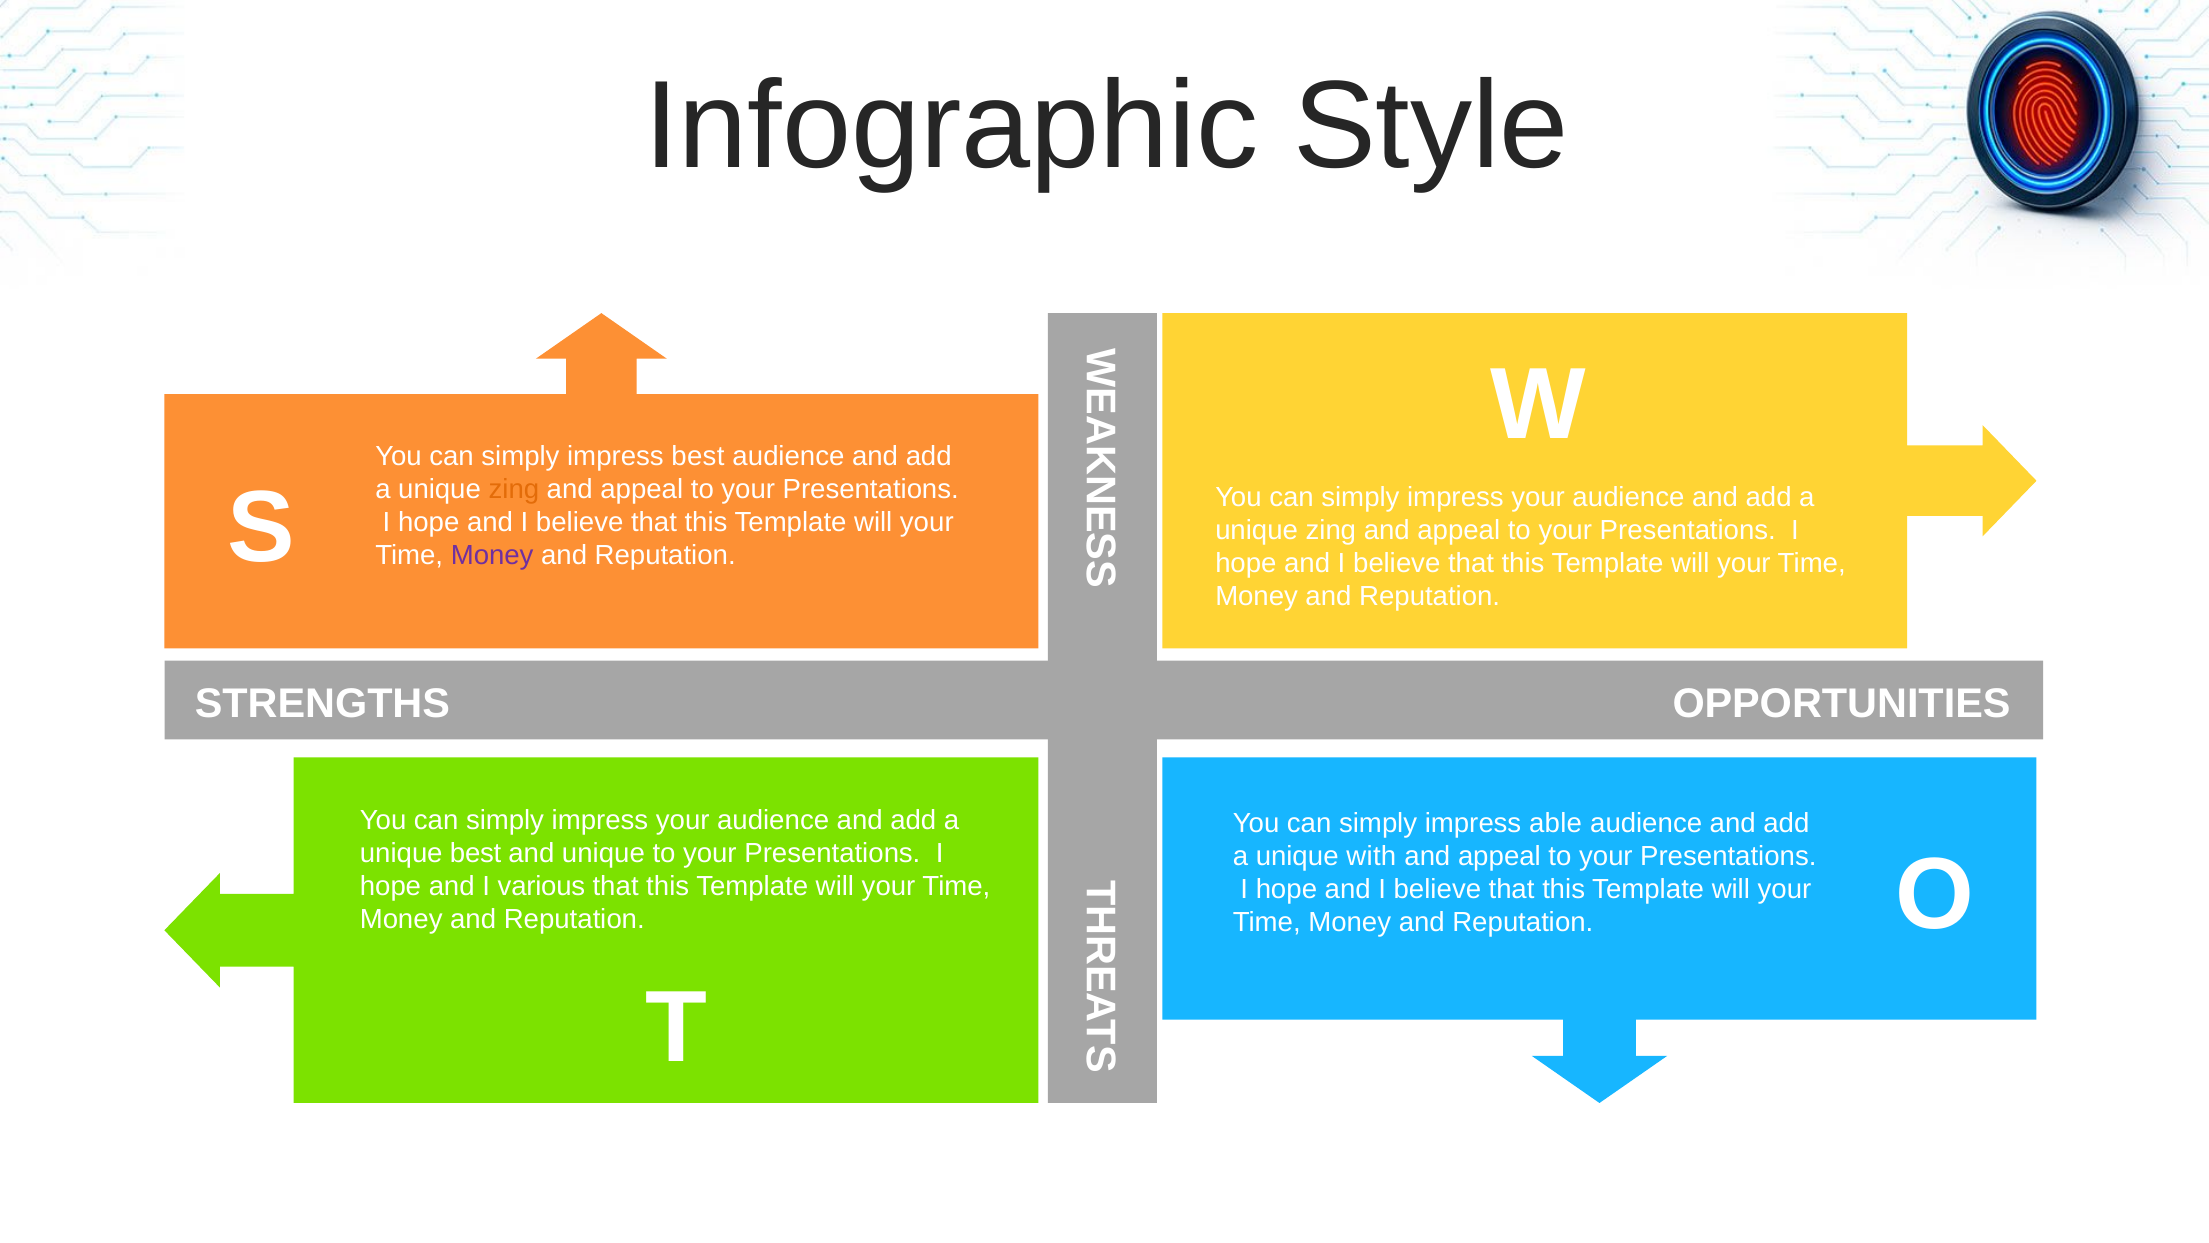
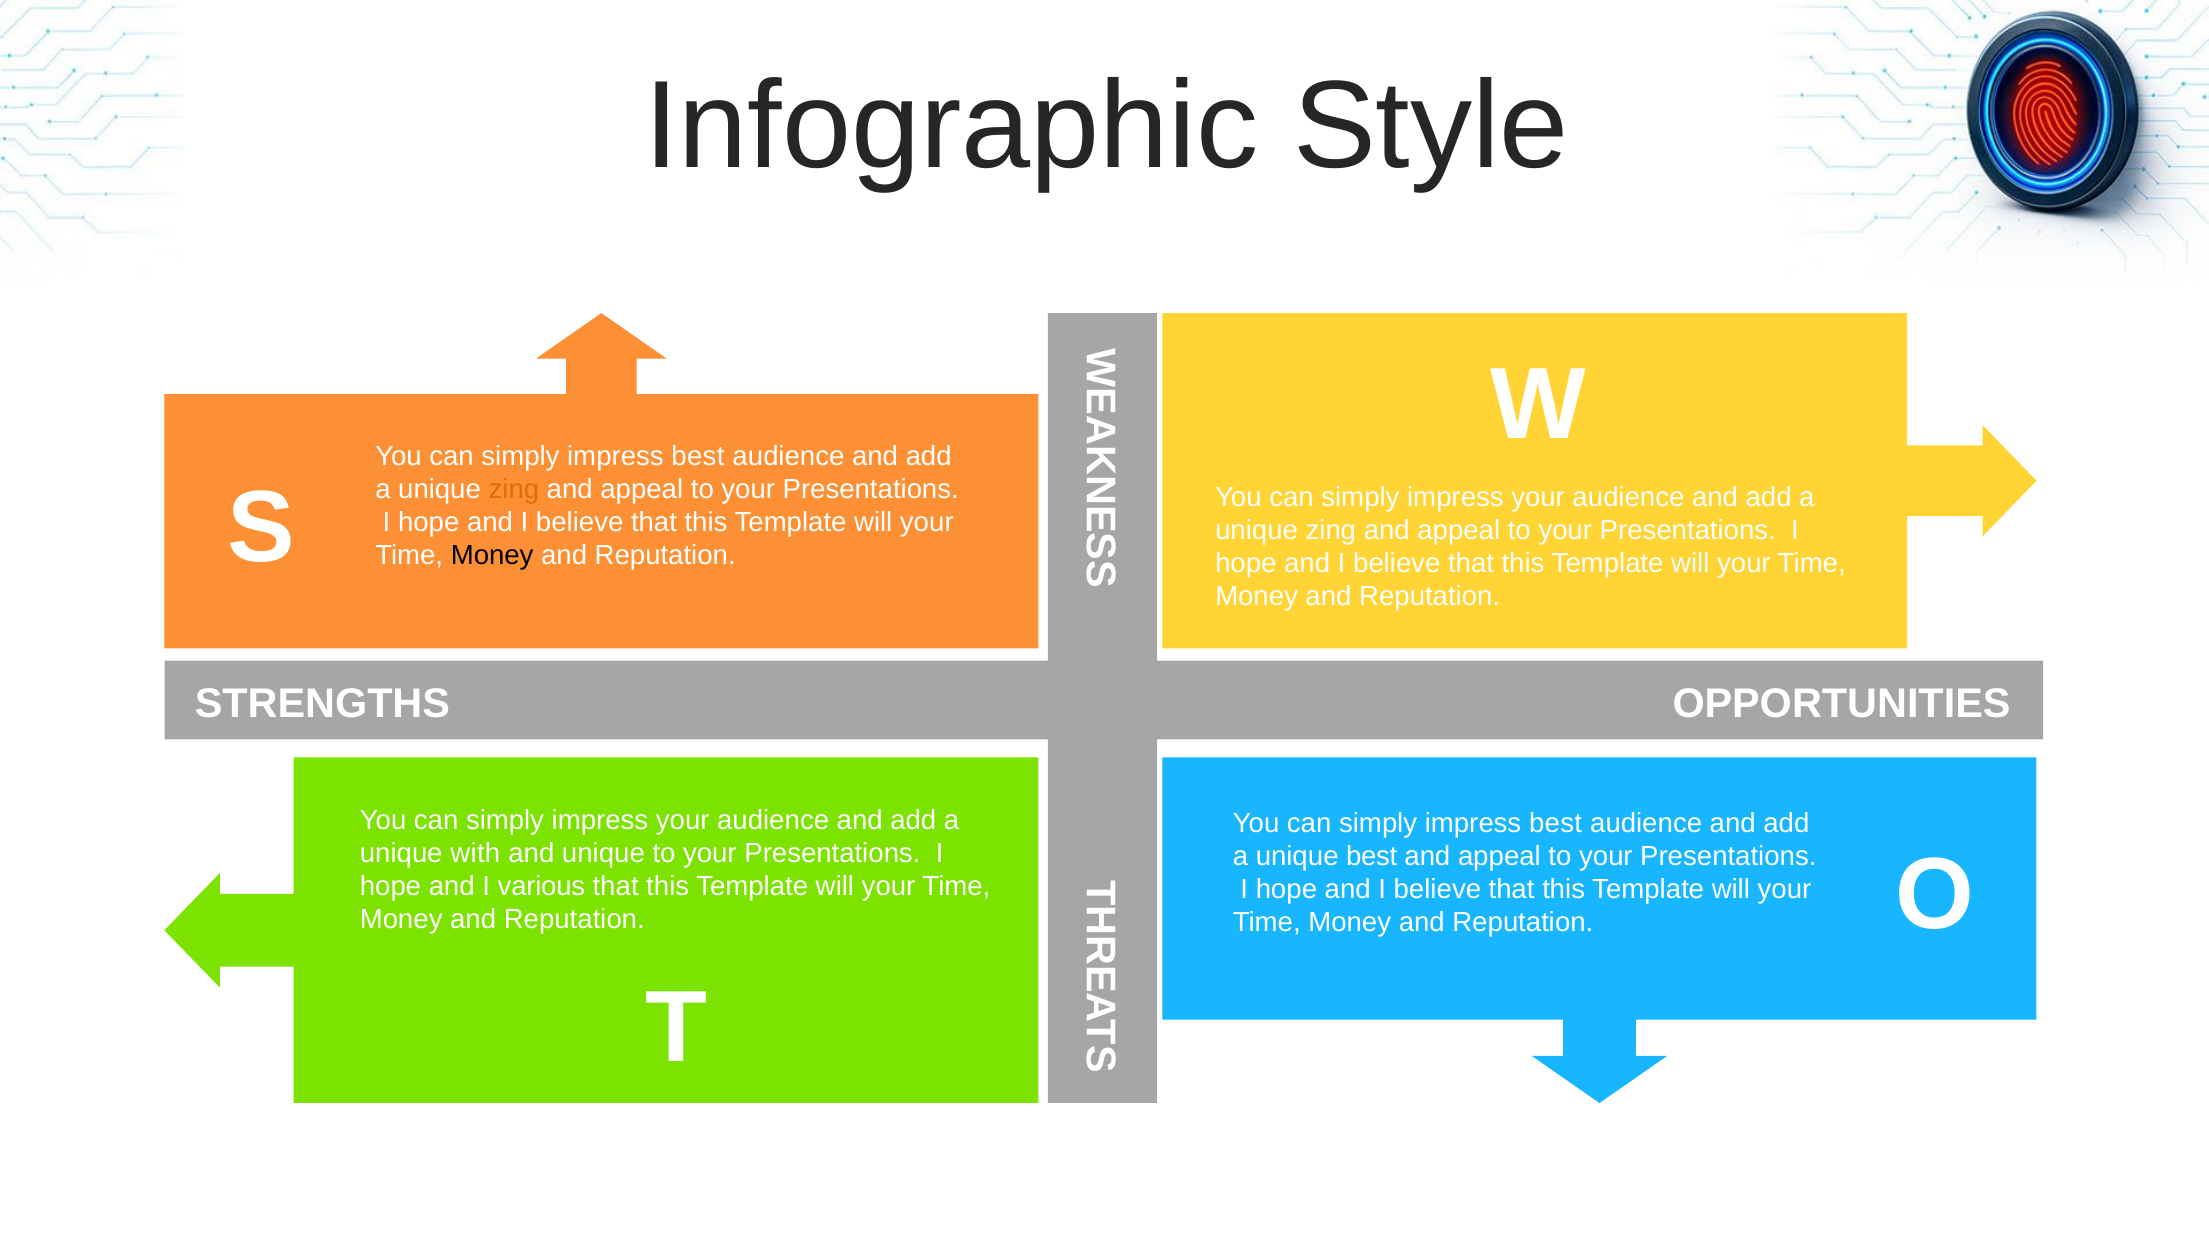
Money colour: purple -> black (492, 555)
able: able -> best (1556, 823)
unique best: best -> with (475, 853)
unique with: with -> best (1372, 856)
